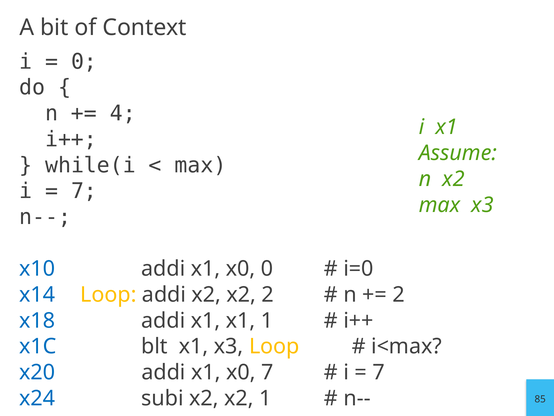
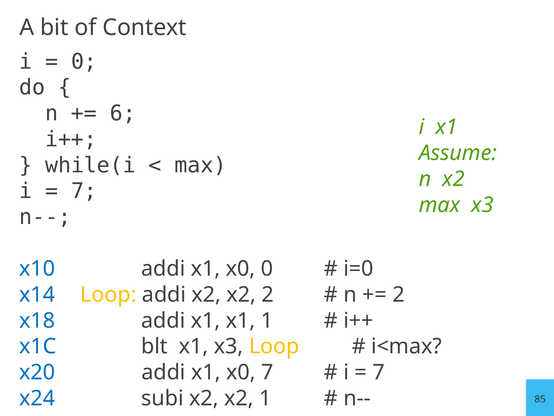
4: 4 -> 6 (123, 113)
